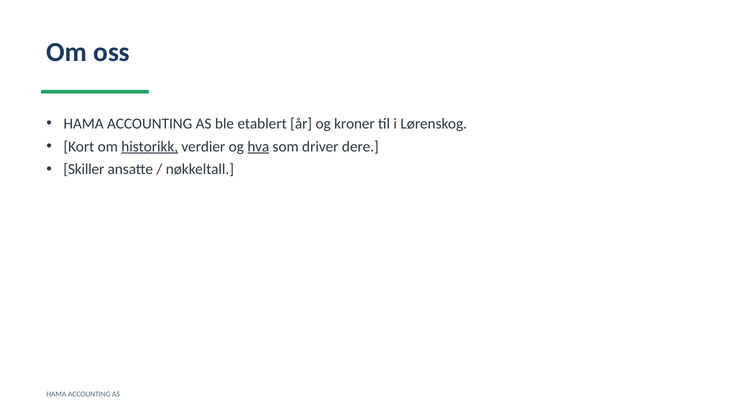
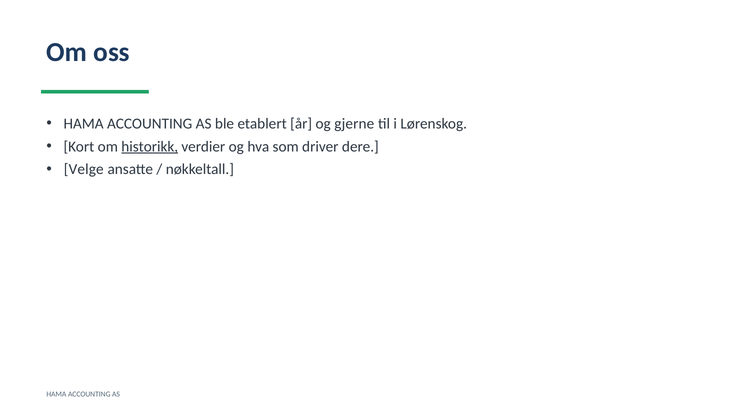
kroner: kroner -> gjerne (354, 124)
hva underline: present -> none (258, 146)
Skiller: Skiller -> Velge (84, 169)
